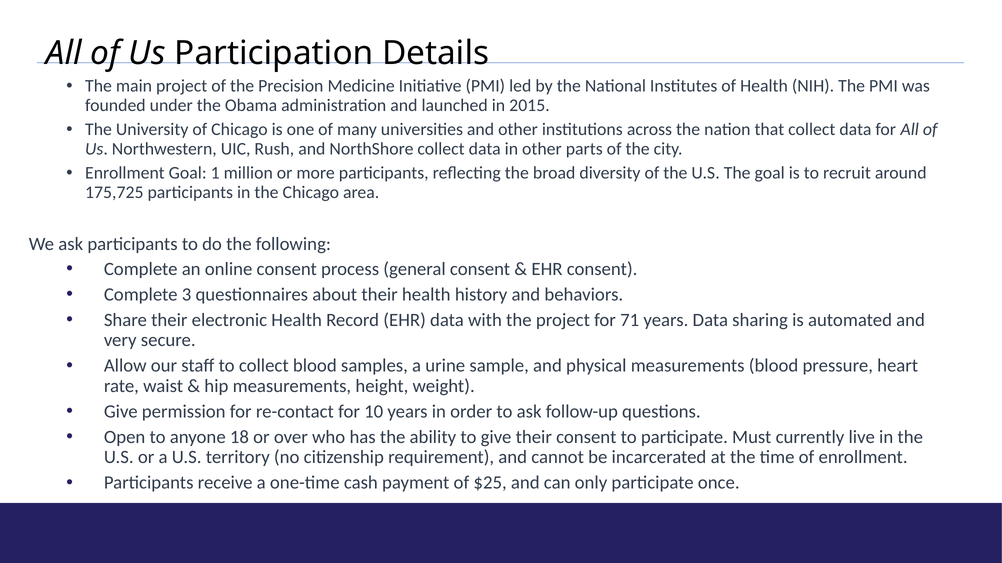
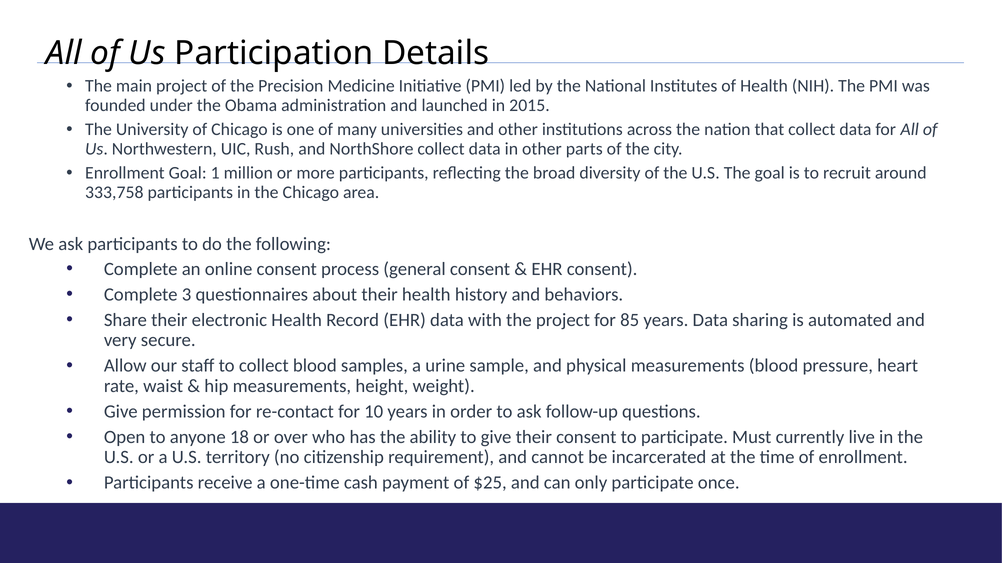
175,725: 175,725 -> 333,758 (114, 192)
71: 71 -> 85 (630, 320)
